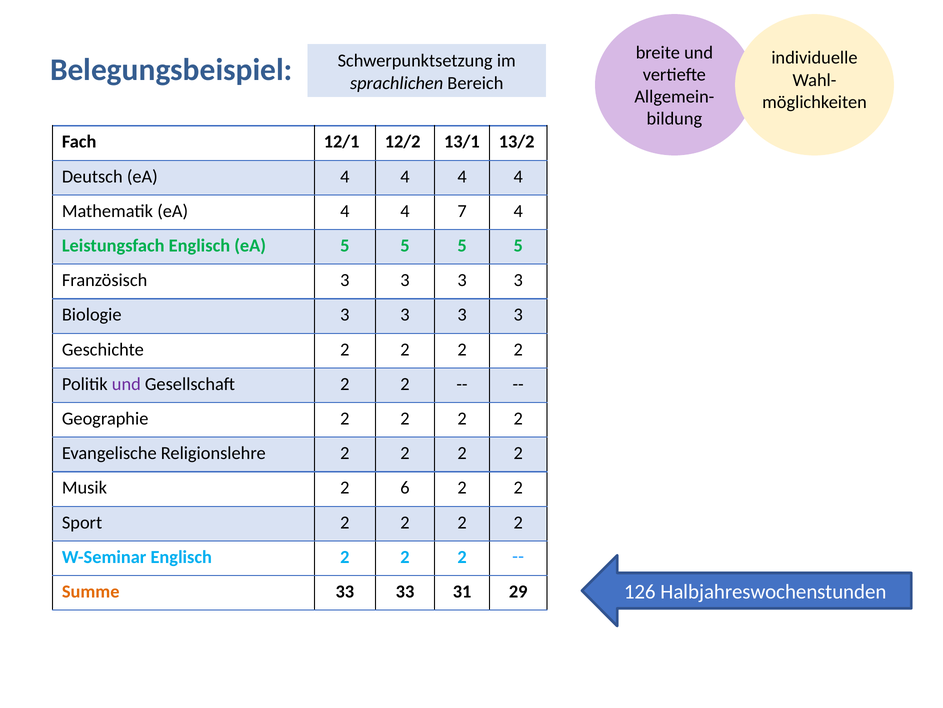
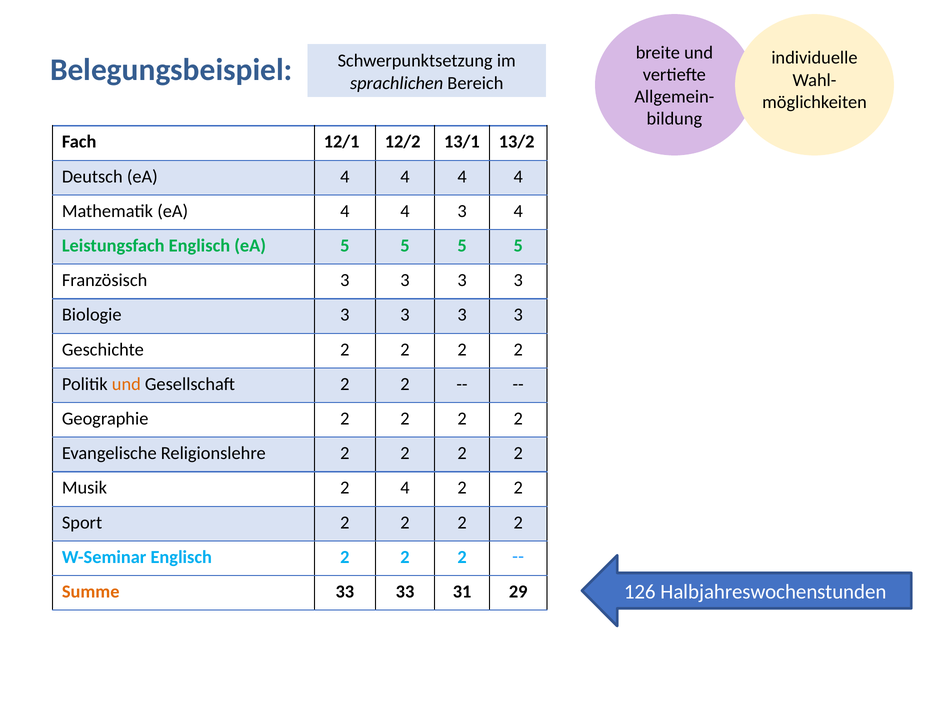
4 7: 7 -> 3 (462, 211)
und colour: purple -> orange (126, 384)
2 6: 6 -> 4 (405, 487)
